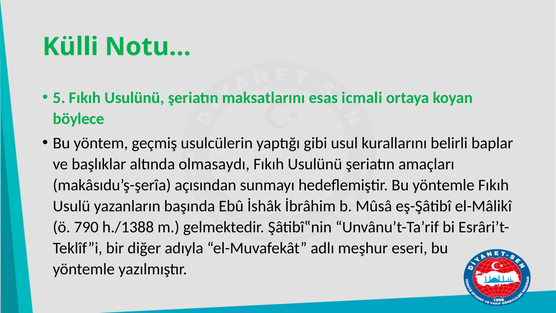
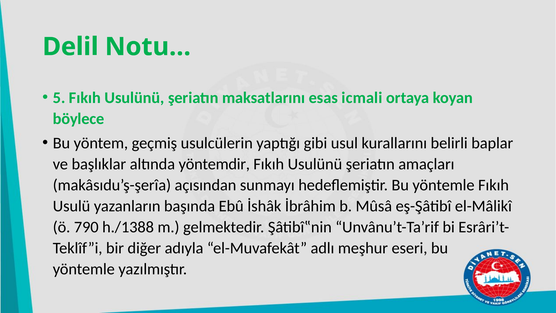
Külli: Külli -> Delil (70, 47)
olmasaydı: olmasaydı -> yöntemdir (214, 164)
